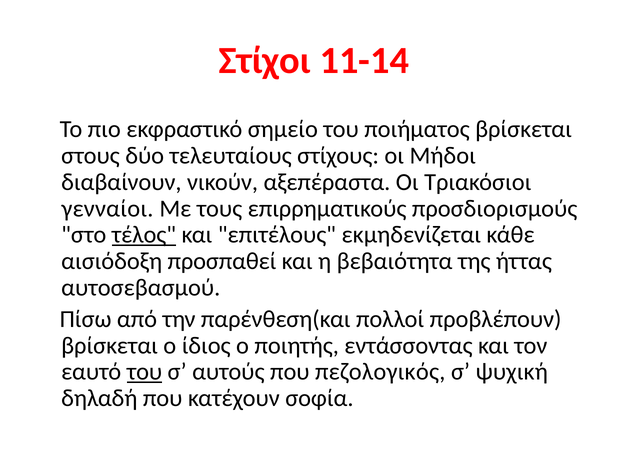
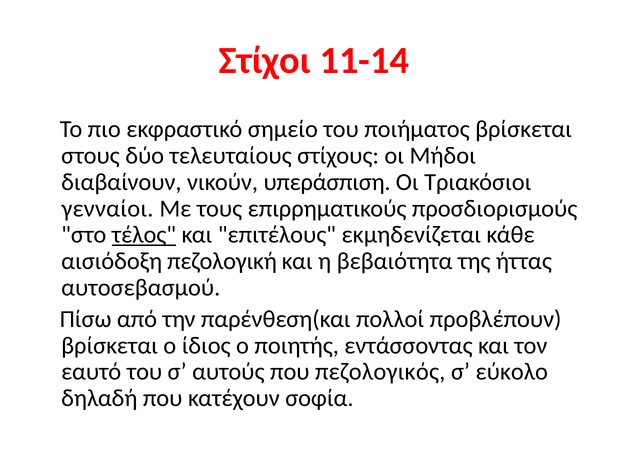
αξεπέραστα: αξεπέραστα -> υπεράσπιση (327, 182)
προσπαθεί: προσπαθεί -> πεζολογική (222, 261)
του underline: present -> none (144, 372)
ψυχική: ψυχική -> εύκολο (512, 372)
